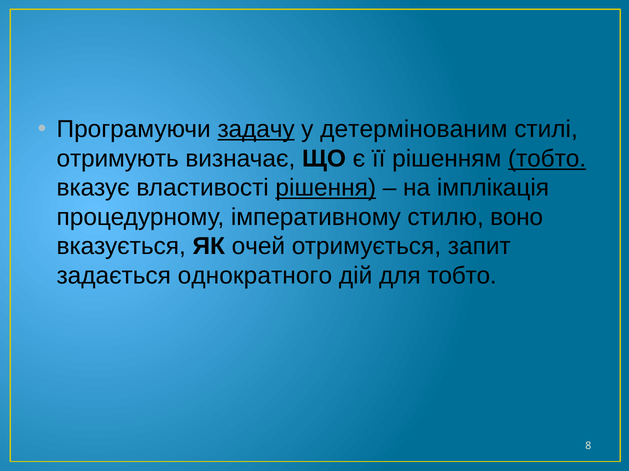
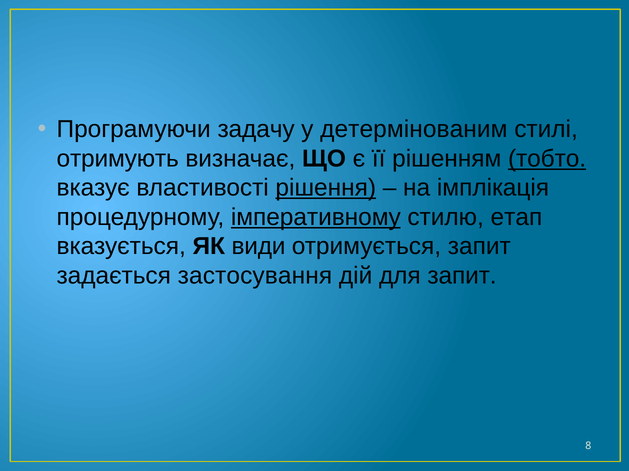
задачу underline: present -> none (256, 130)
імперативному underline: none -> present (316, 217)
воно: воно -> етап (516, 217)
очей: очей -> види (259, 247)
однократного: однократного -> застосування (255, 276)
для тобто: тобто -> запит (462, 276)
